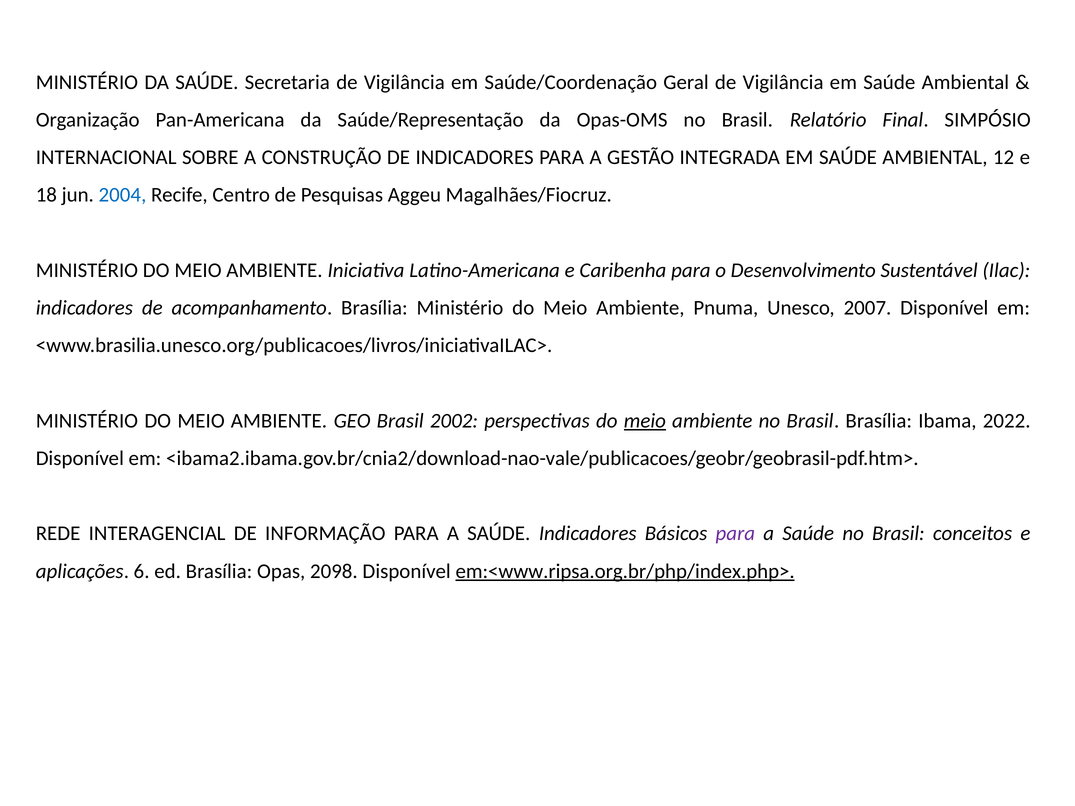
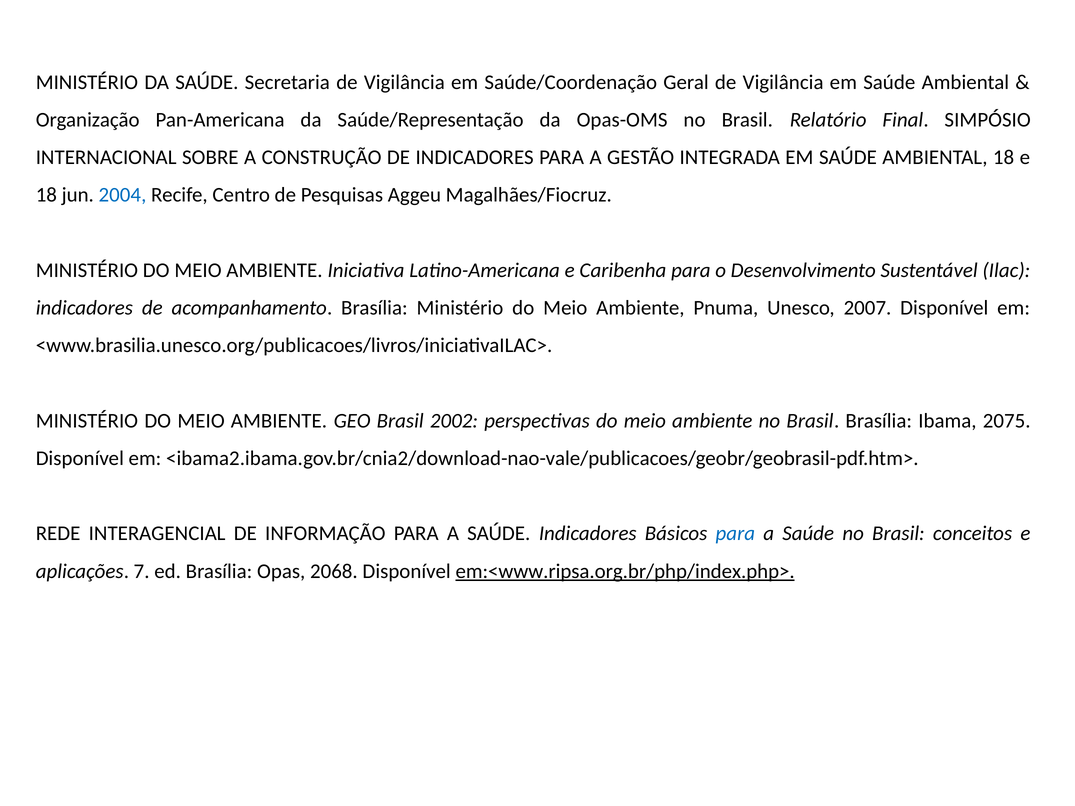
AMBIENTAL 12: 12 -> 18 (1004, 157)
meio underline: present -> none (645, 421)
2022: 2022 -> 2075 (1007, 421)
para colour: purple -> blue (735, 534)
6: 6 -> 7 (142, 571)
2098: 2098 -> 2068 (334, 571)
